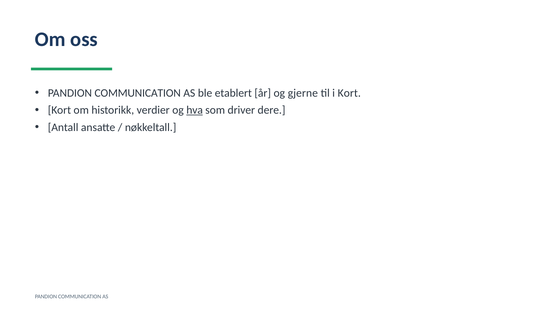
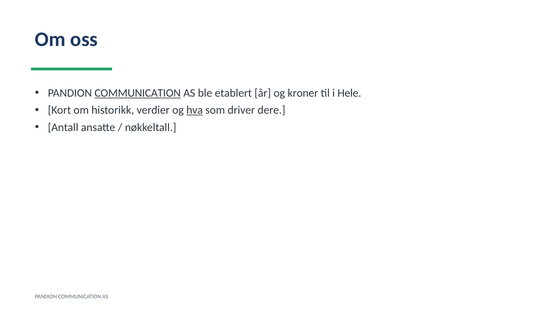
COMMUNICATION underline: none -> present (138, 93)
gjerne: gjerne -> kroner (303, 93)
i Kort: Kort -> Hele (349, 93)
